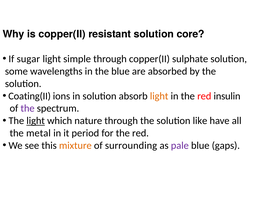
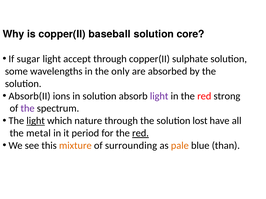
resistant: resistant -> baseball (110, 34)
simple: simple -> accept (77, 59)
the blue: blue -> only (120, 71)
Coating(II: Coating(II -> Absorb(II (29, 96)
light colour: orange -> purple (159, 96)
insulin: insulin -> strong (227, 96)
like: like -> lost (200, 121)
red underline: none -> present (140, 134)
pale colour: purple -> orange (180, 146)
gaps: gaps -> than (226, 146)
